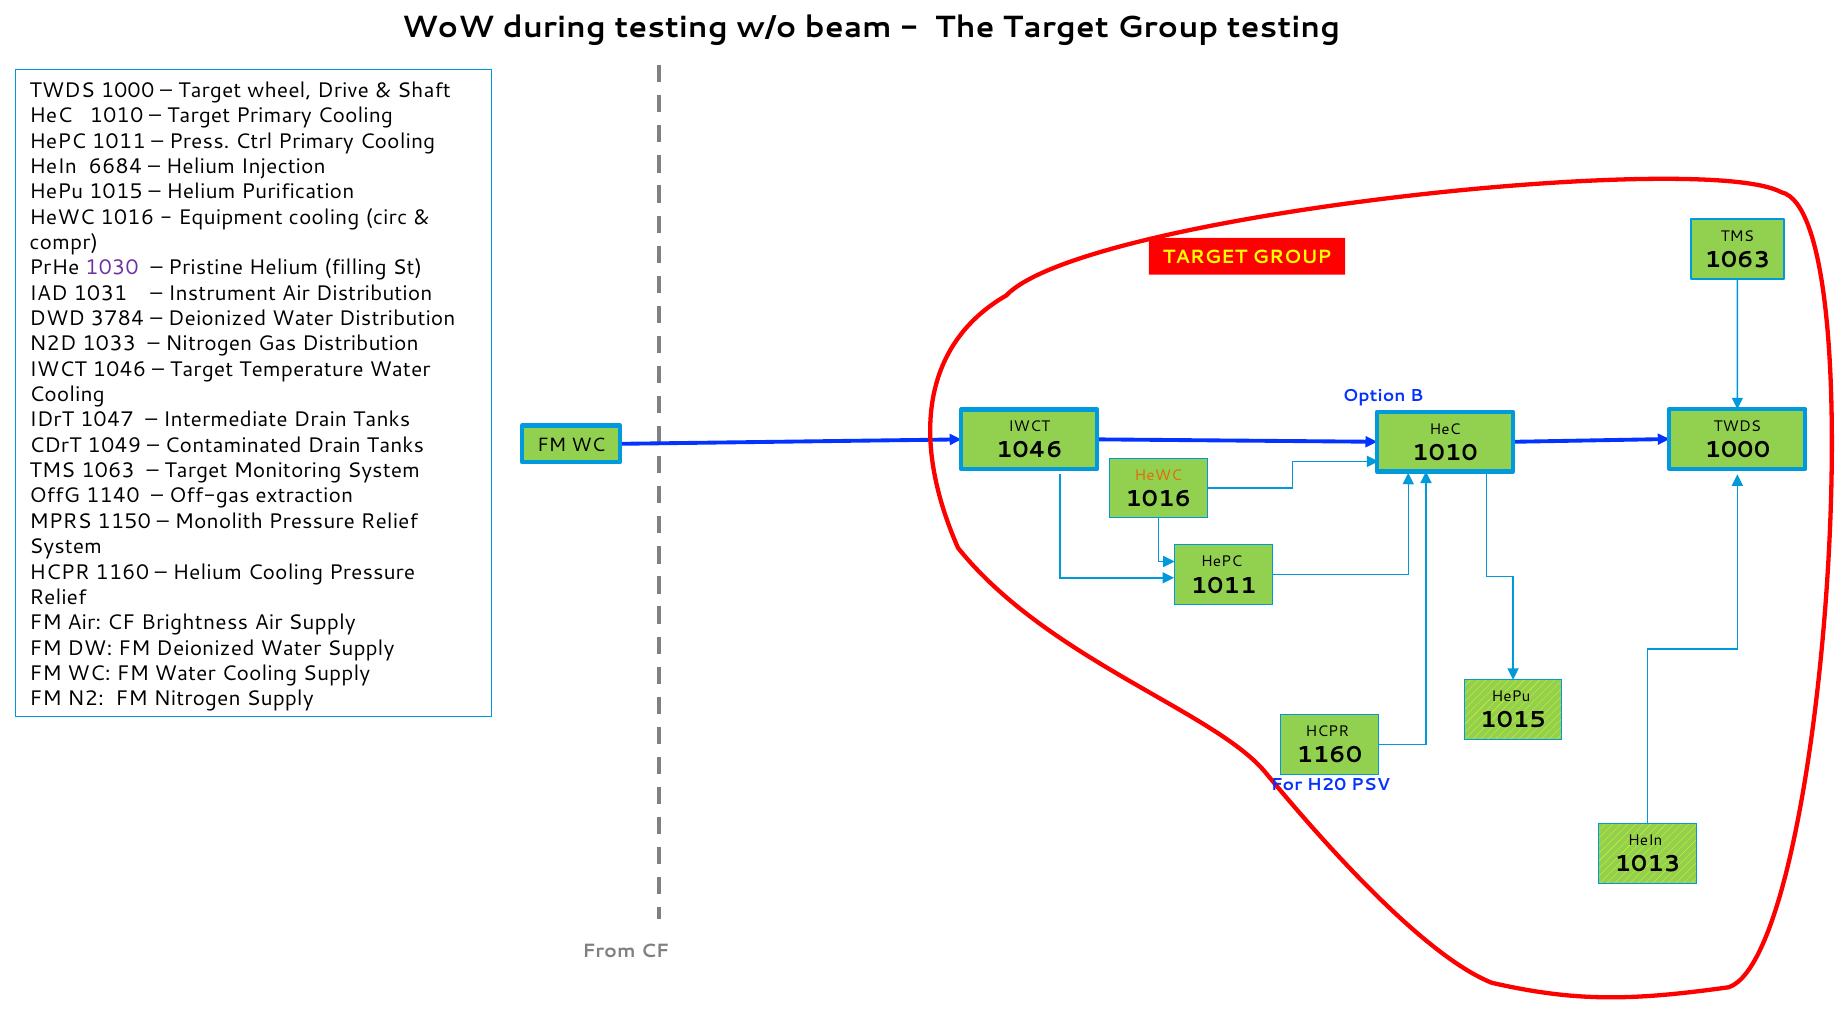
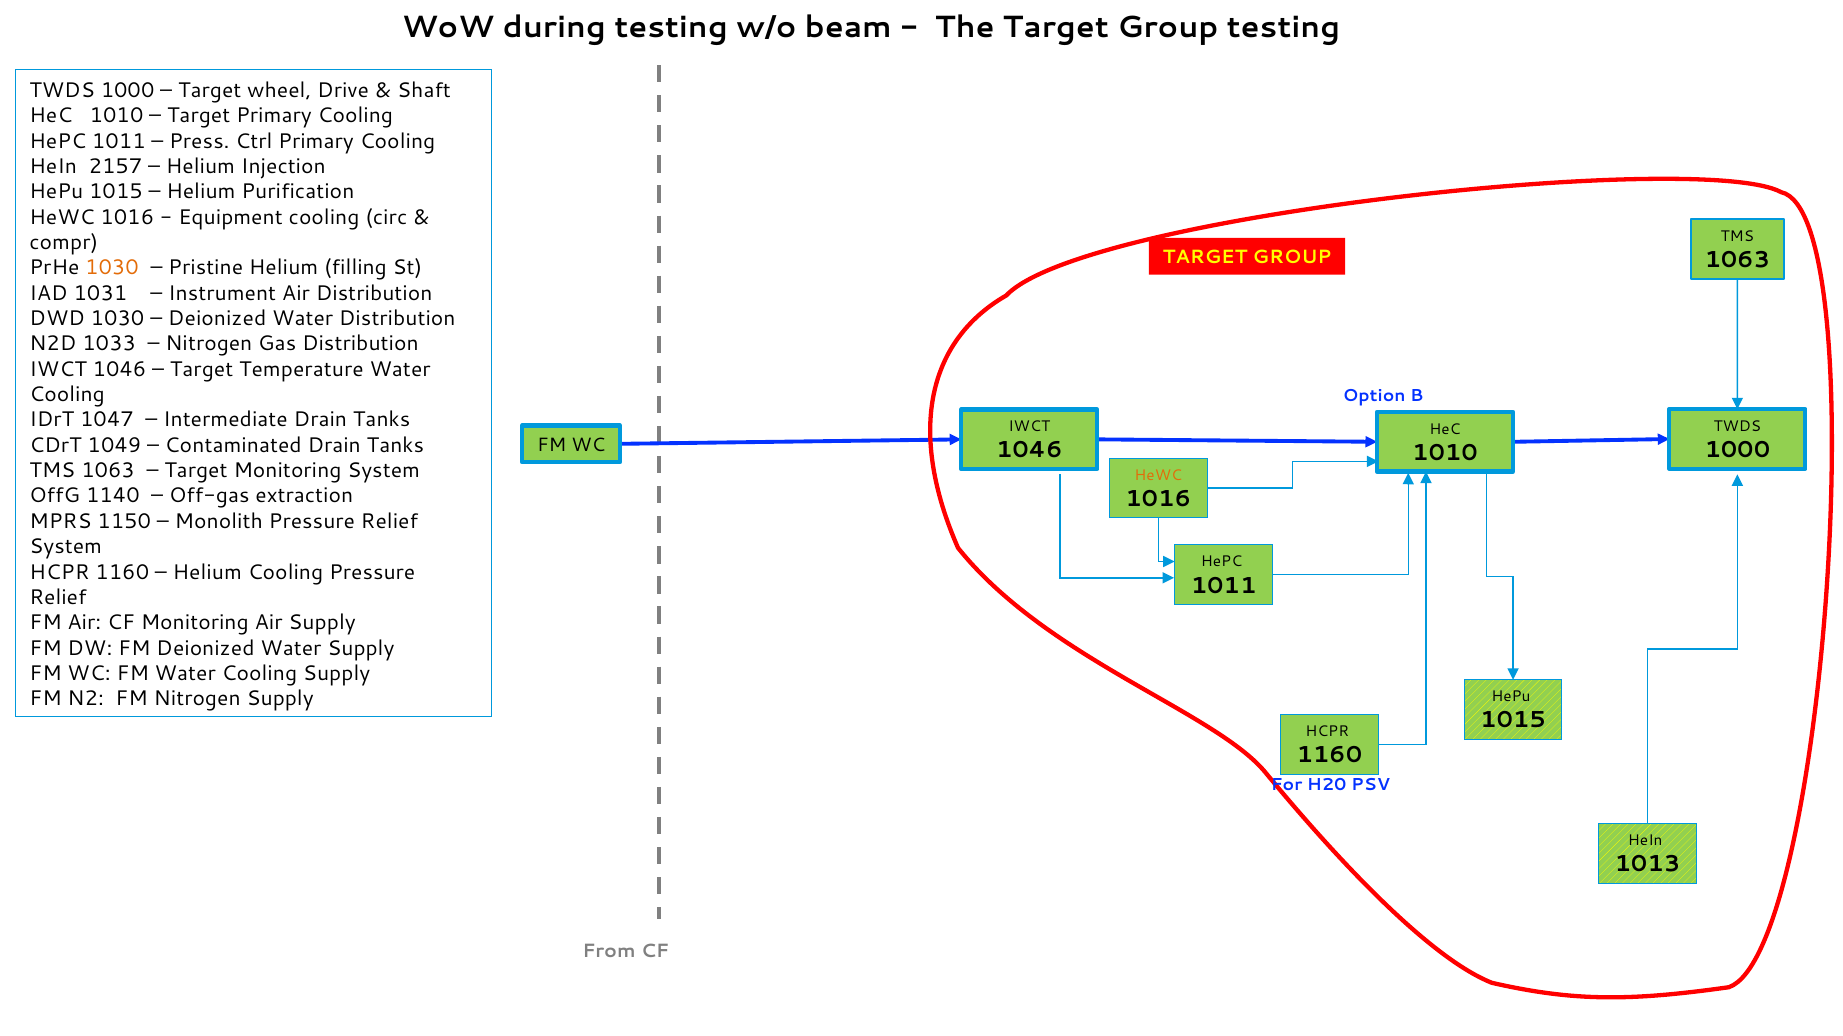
6684: 6684 -> 2157 (115, 167)
1030 colour: purple -> orange (112, 268)
DWD 3784: 3784 -> 1030 (117, 319)
CF Brightness: Brightness -> Monitoring (195, 623)
